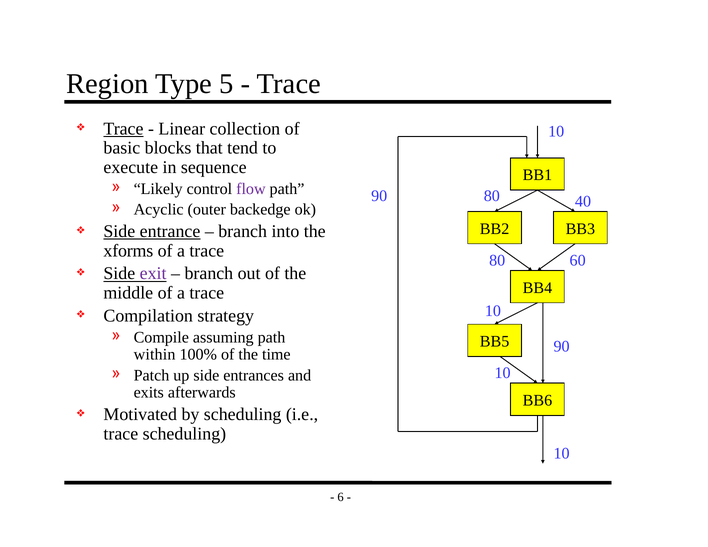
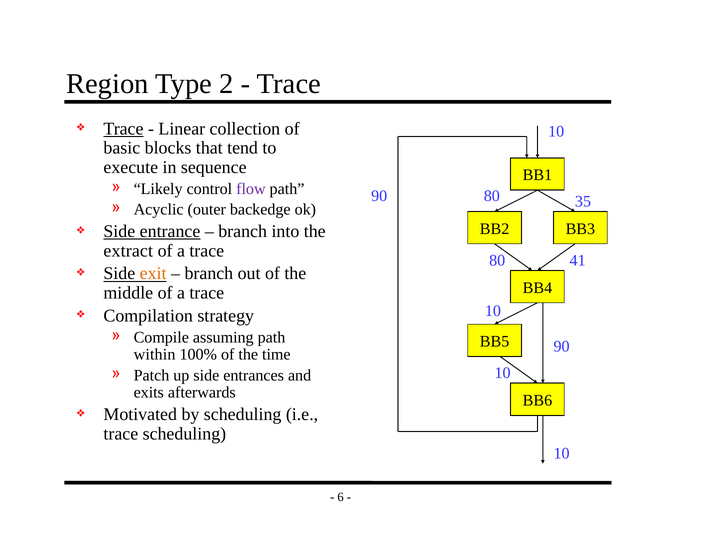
5: 5 -> 2 (226, 84)
40: 40 -> 35 (583, 201)
xforms: xforms -> extract (128, 251)
60: 60 -> 41 (578, 260)
exit colour: purple -> orange (153, 274)
